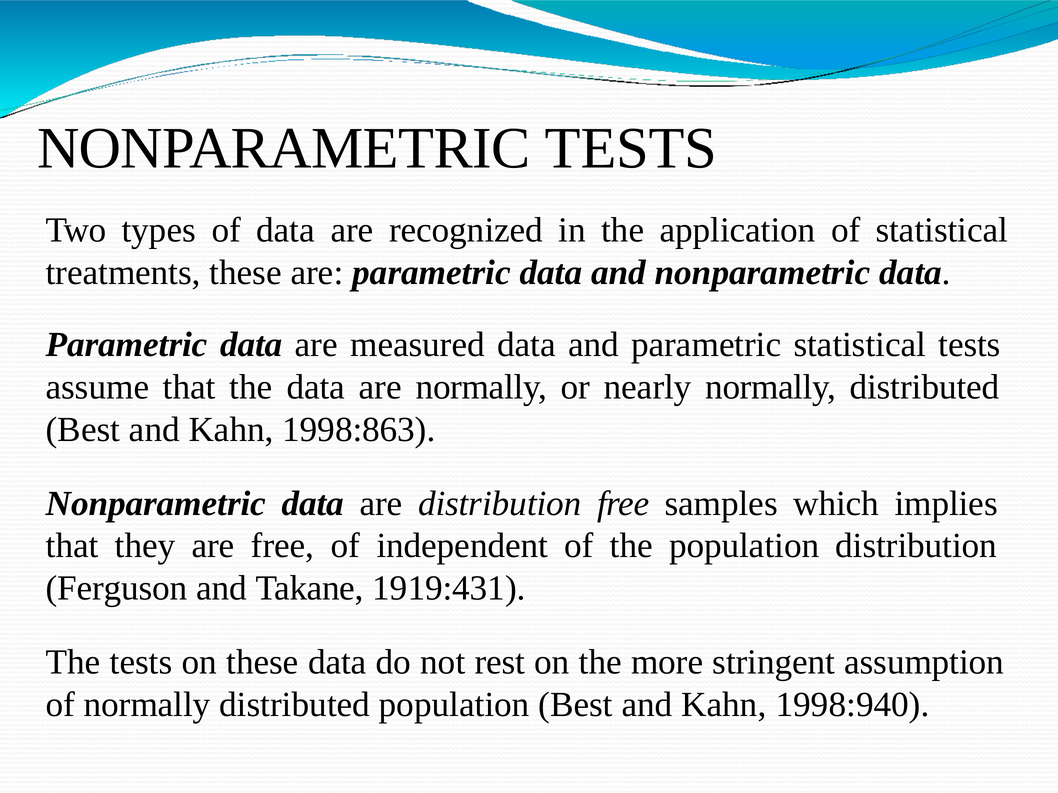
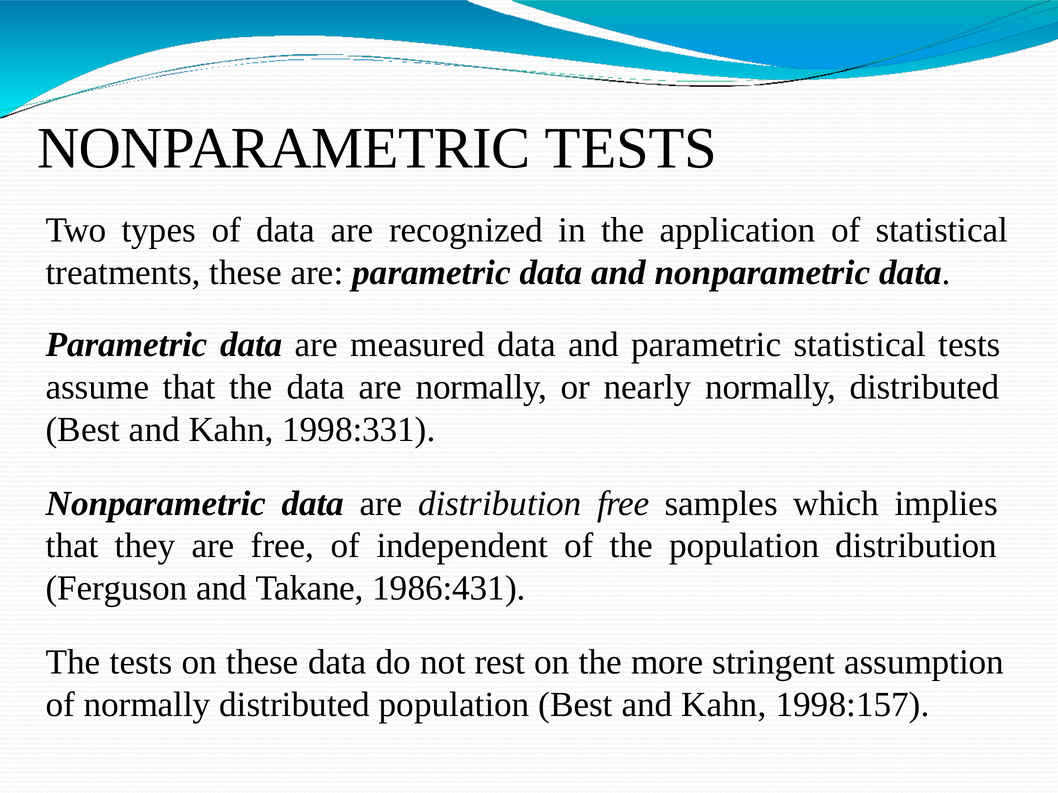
1998:863: 1998:863 -> 1998:331 (359, 430)
1919:431: 1919:431 -> 1986:431 (449, 588)
1998:940: 1998:940 -> 1998:157 (853, 705)
